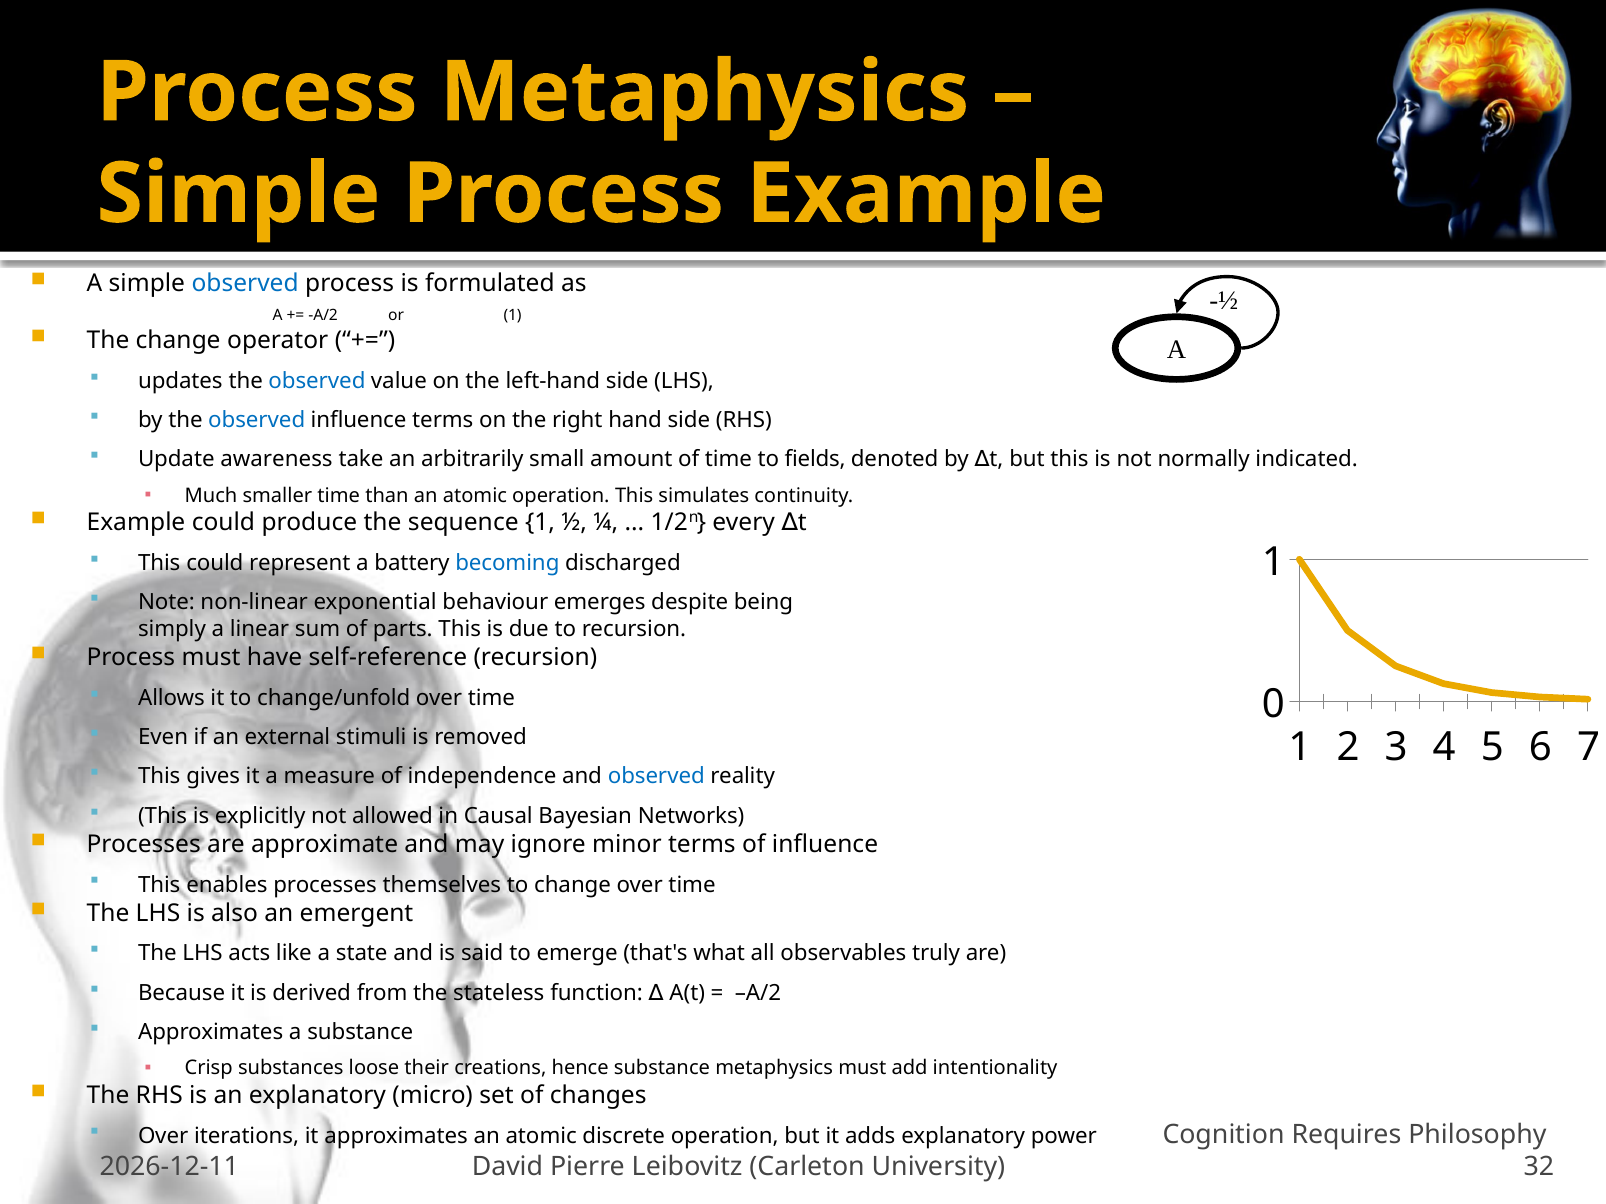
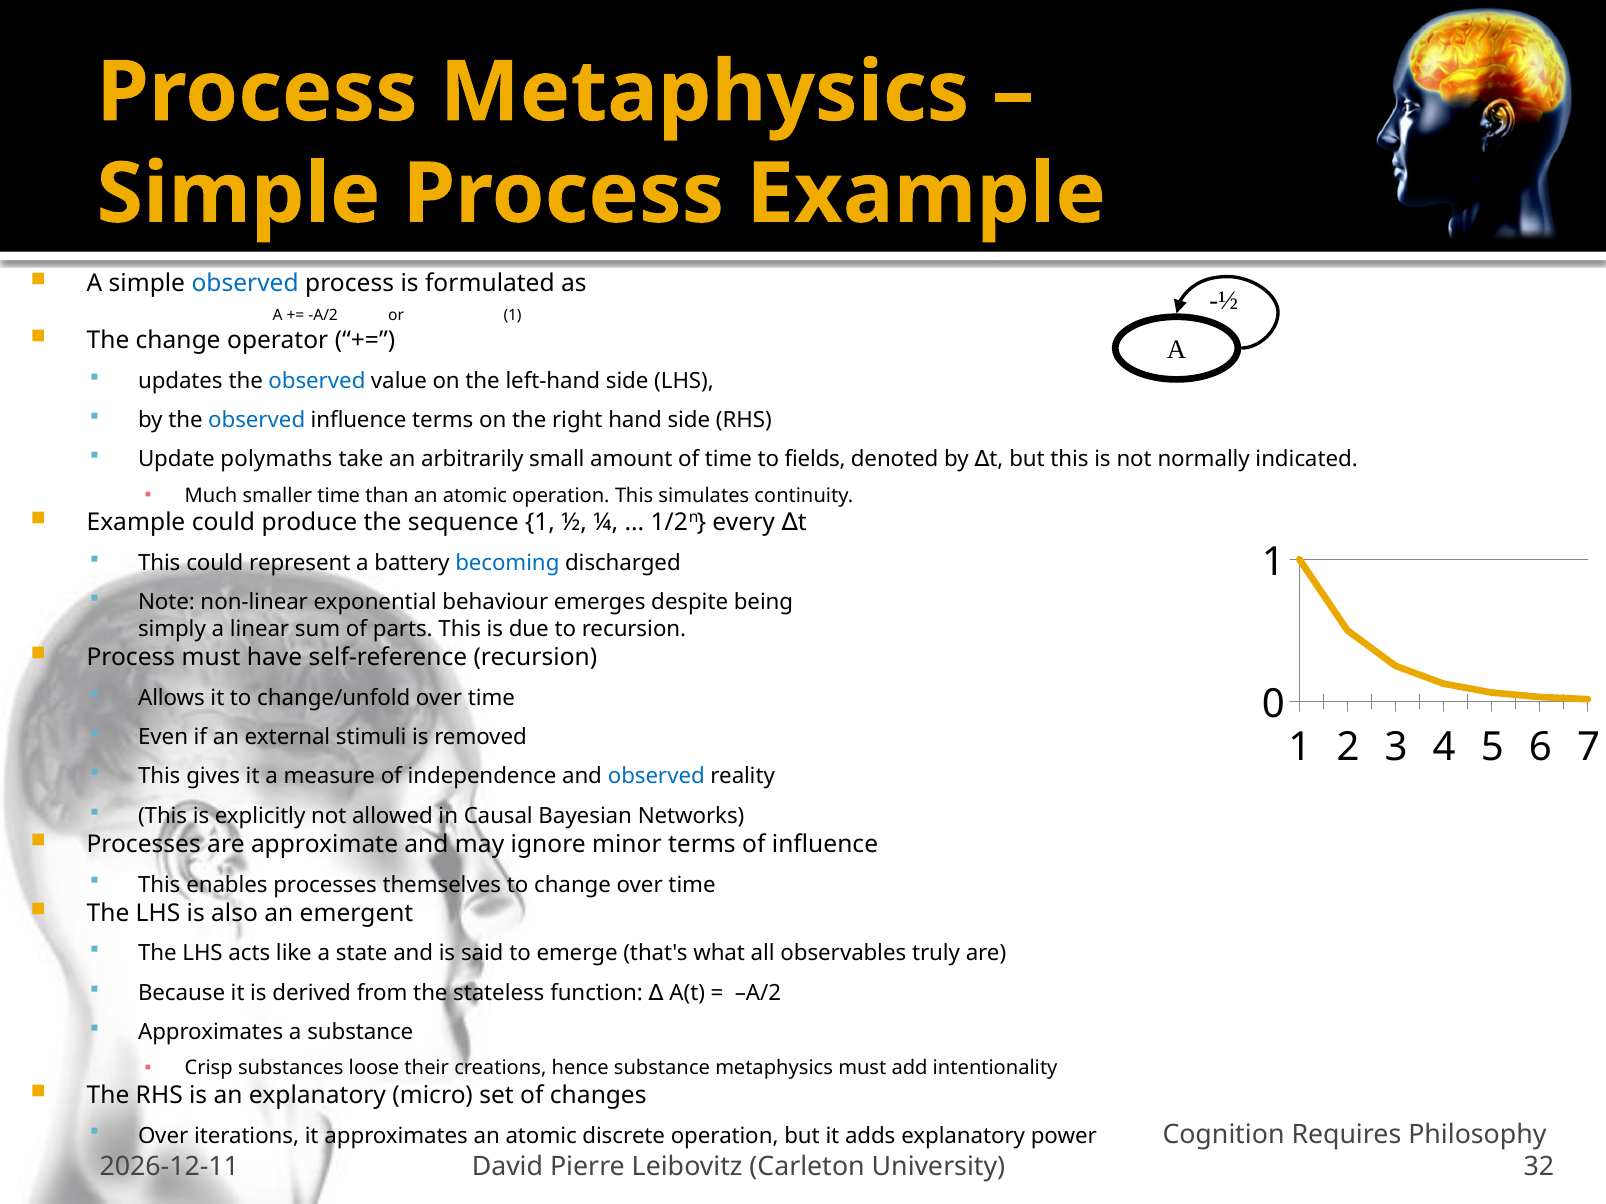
awareness: awareness -> polymaths (276, 460)
